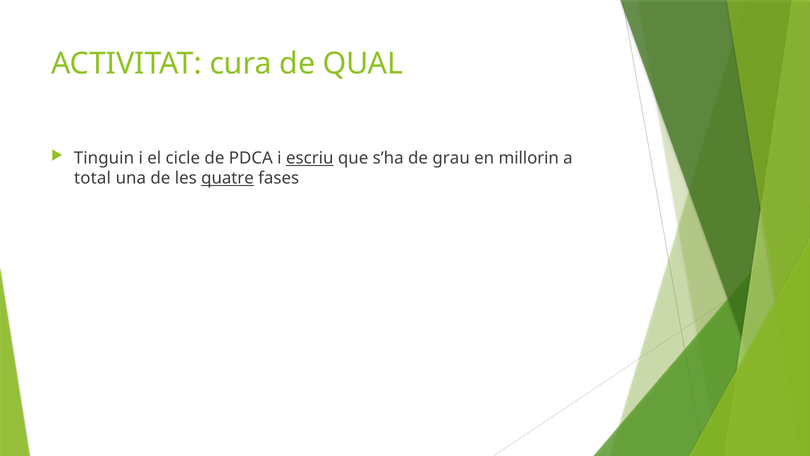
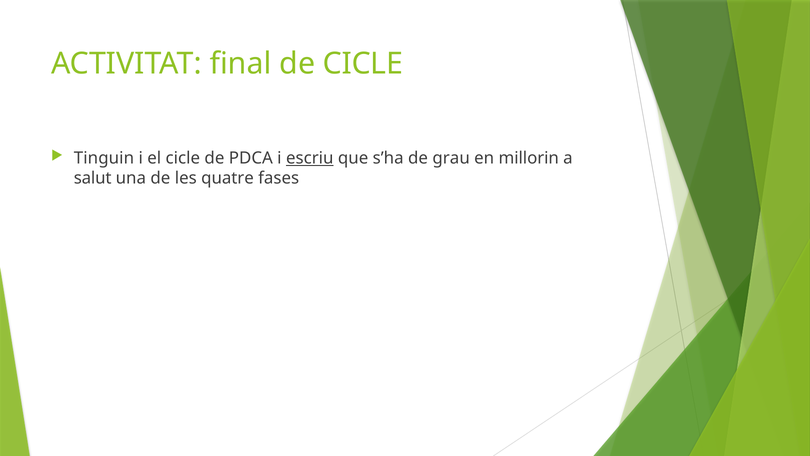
cura: cura -> final (241, 64)
de QUAL: QUAL -> CICLE (363, 64)
total: total -> salut (93, 178)
quatre underline: present -> none (228, 178)
